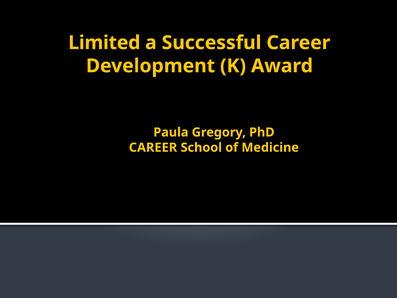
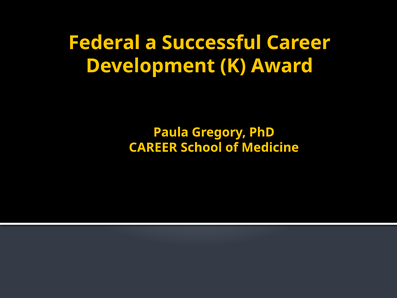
Limited: Limited -> Federal (104, 43)
